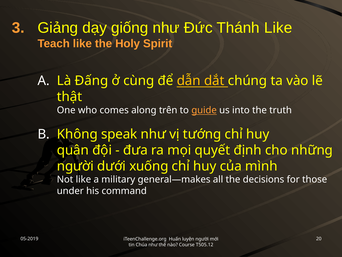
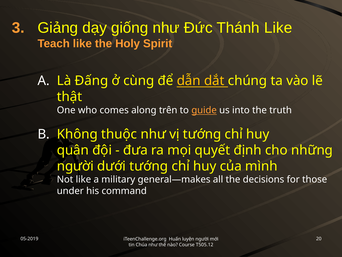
speak: speak -> thuộc (119, 134)
dưới xuống: xuống -> tướng (149, 166)
